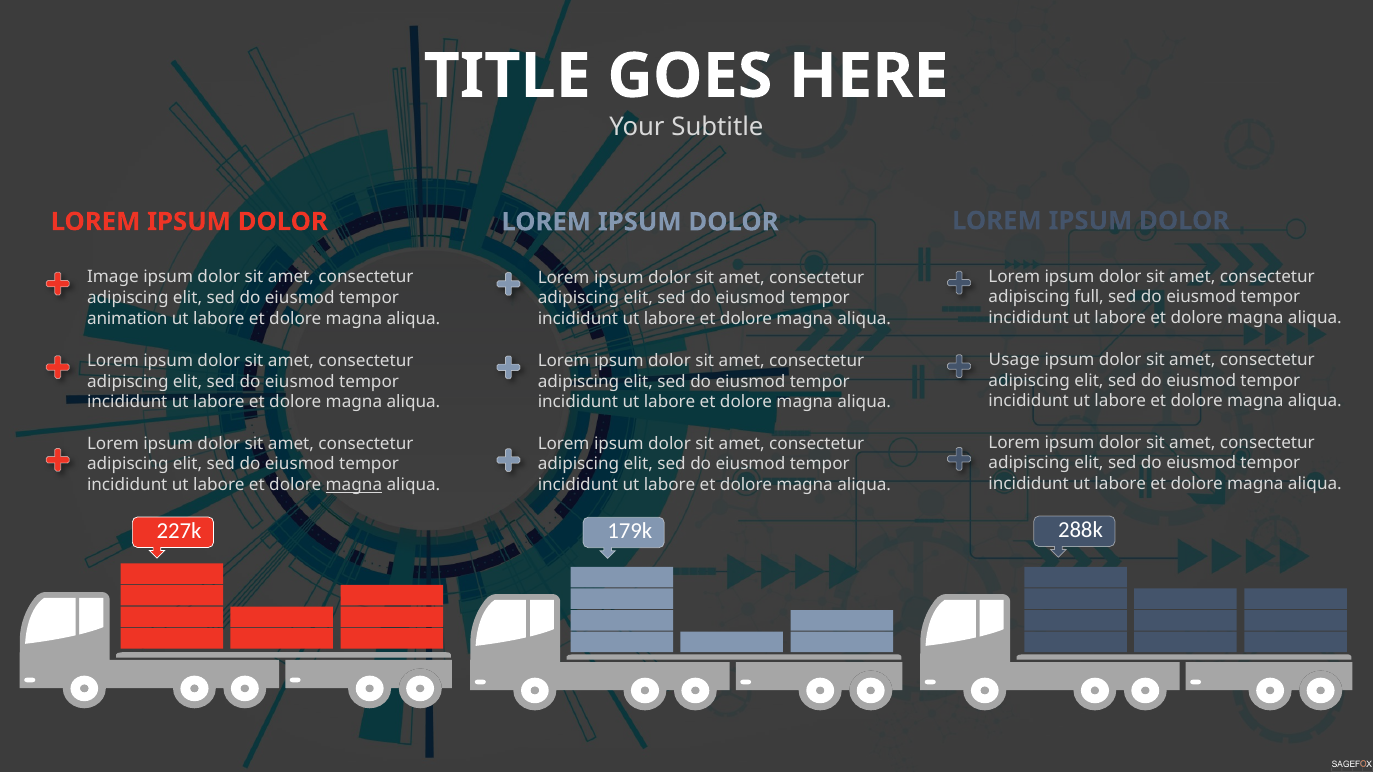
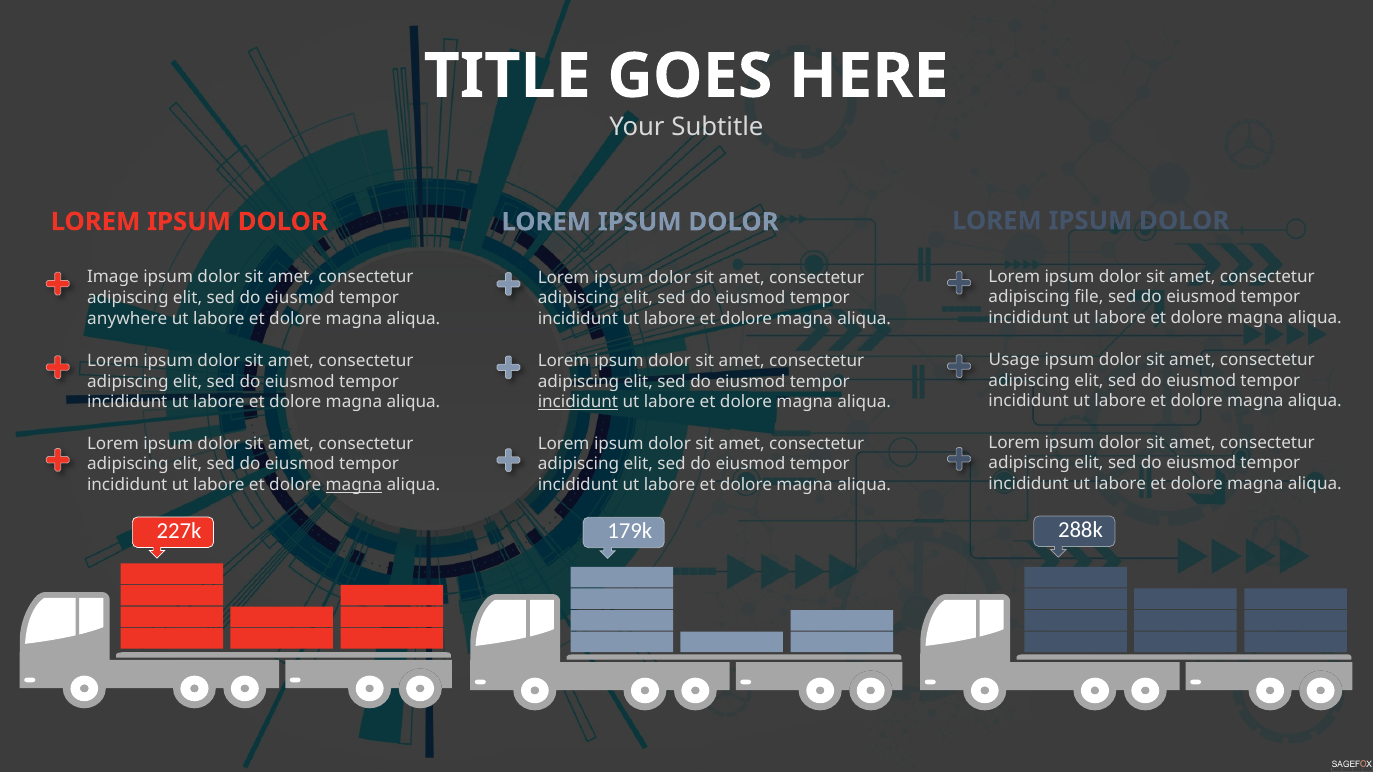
full: full -> file (1089, 297)
animation: animation -> anywhere (127, 319)
incididunt underline: none -> present (578, 402)
